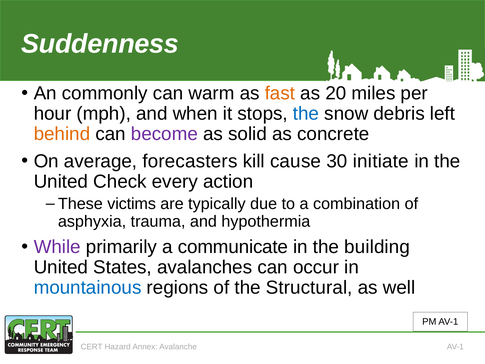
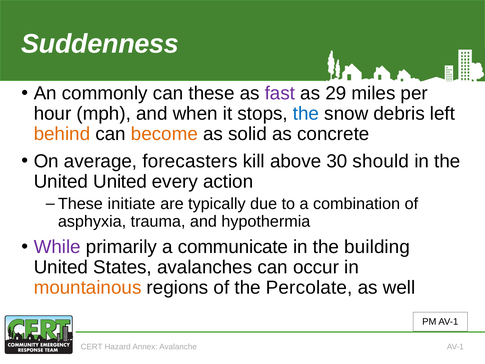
warm: warm -> these (212, 93)
fast colour: orange -> purple (280, 93)
20: 20 -> 29 (336, 93)
become colour: purple -> orange (164, 134)
cause: cause -> above (296, 161)
initiate: initiate -> should (381, 161)
United Check: Check -> United (120, 181)
victims: victims -> initiate (131, 204)
mountainous colour: blue -> orange (88, 288)
Structural: Structural -> Percolate (309, 288)
